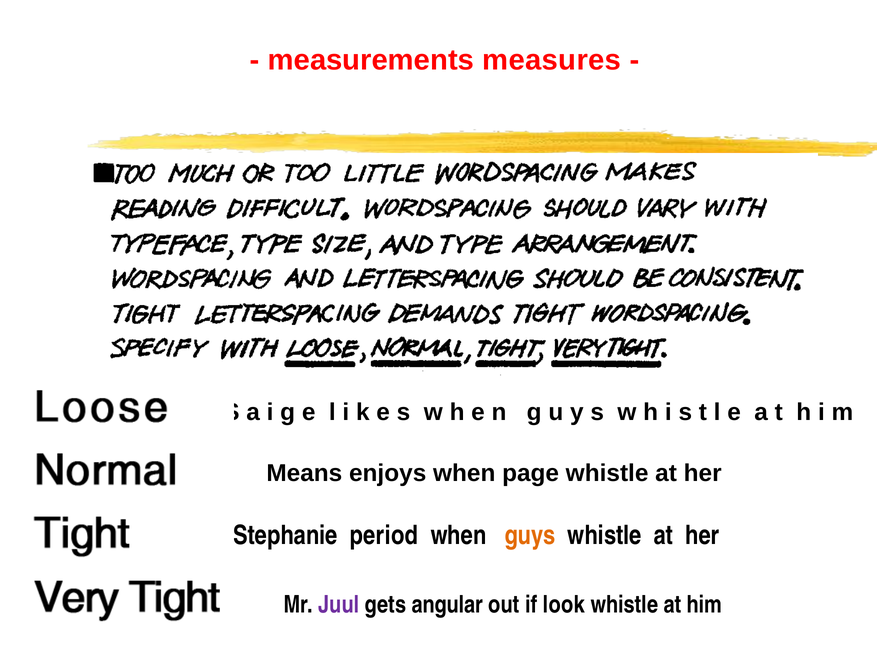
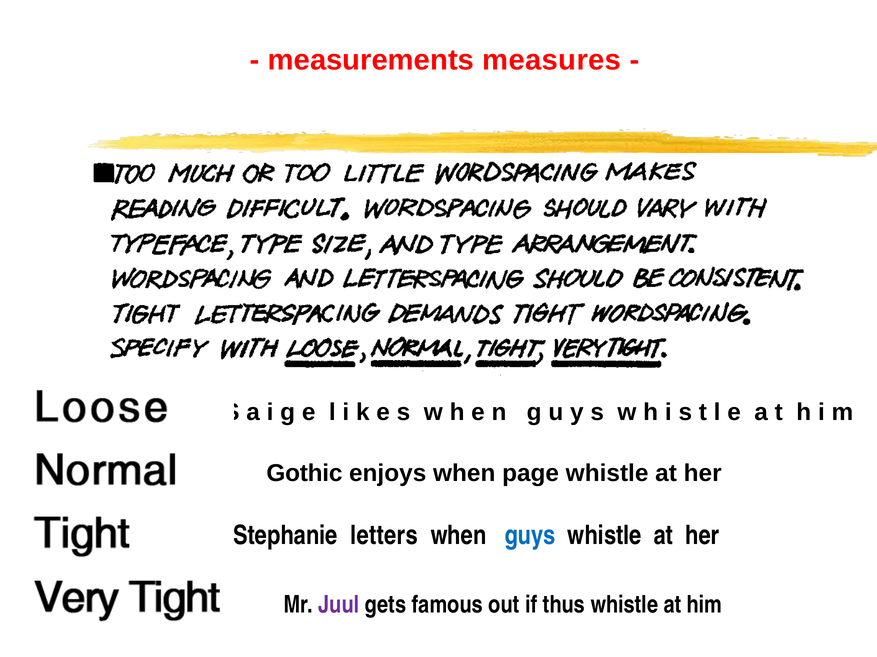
Means: Means -> Gothic (304, 474)
period: period -> letters (384, 536)
guys colour: orange -> blue (530, 536)
angular: angular -> famous (447, 605)
look: look -> thus (564, 605)
